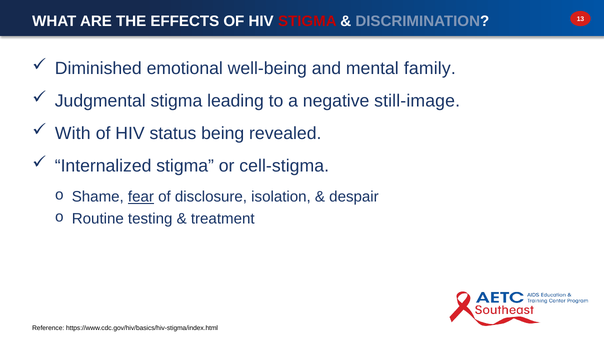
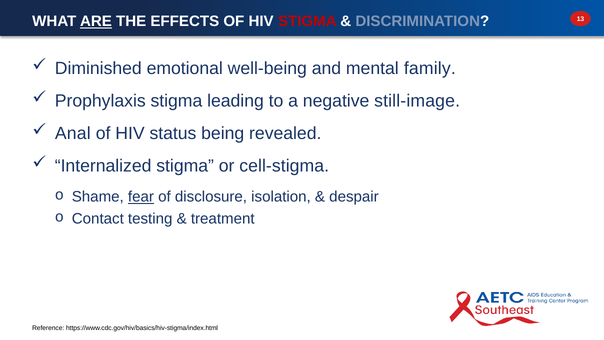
ARE underline: none -> present (96, 21)
Judgmental: Judgmental -> Prophylaxis (100, 101)
With: With -> Anal (73, 133)
Routine: Routine -> Contact (98, 219)
